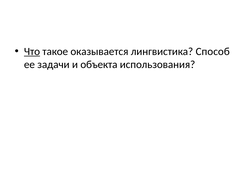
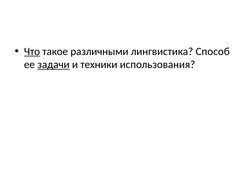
оказывается: оказывается -> различными (99, 52)
задачи underline: none -> present (53, 65)
объекта: объекта -> техники (99, 65)
